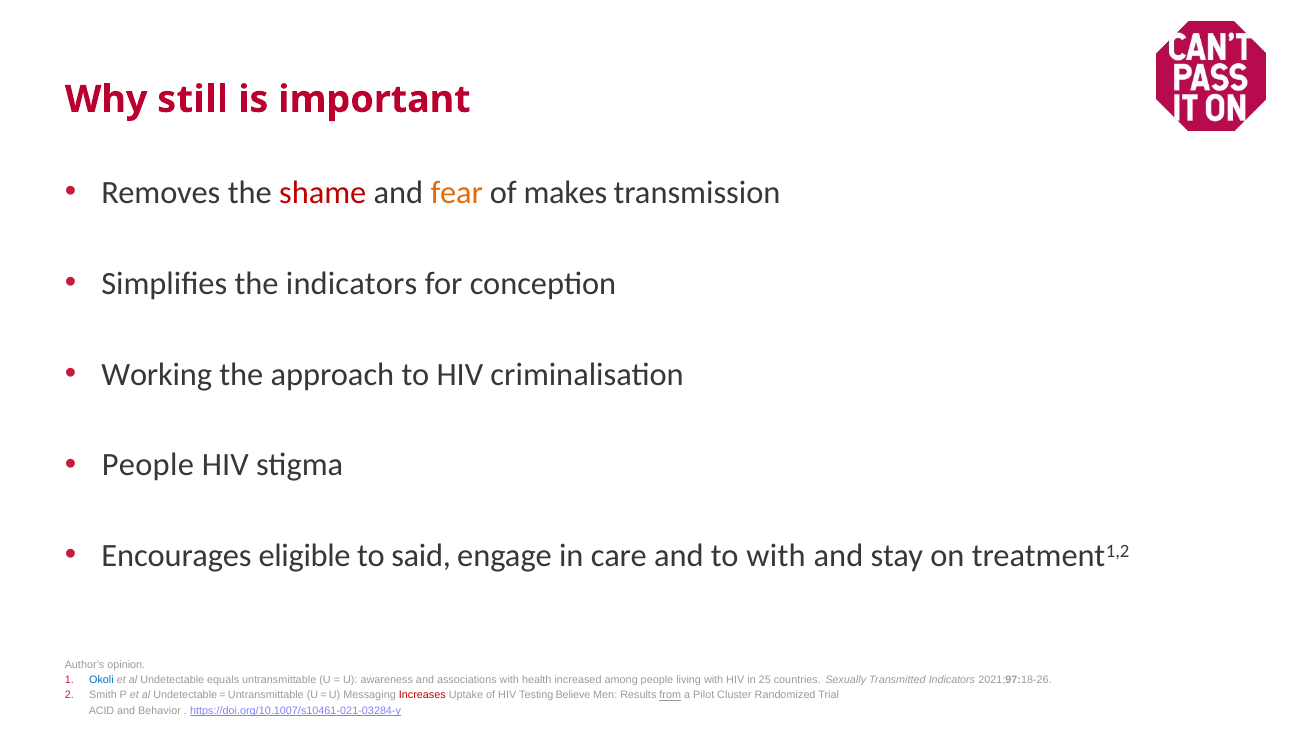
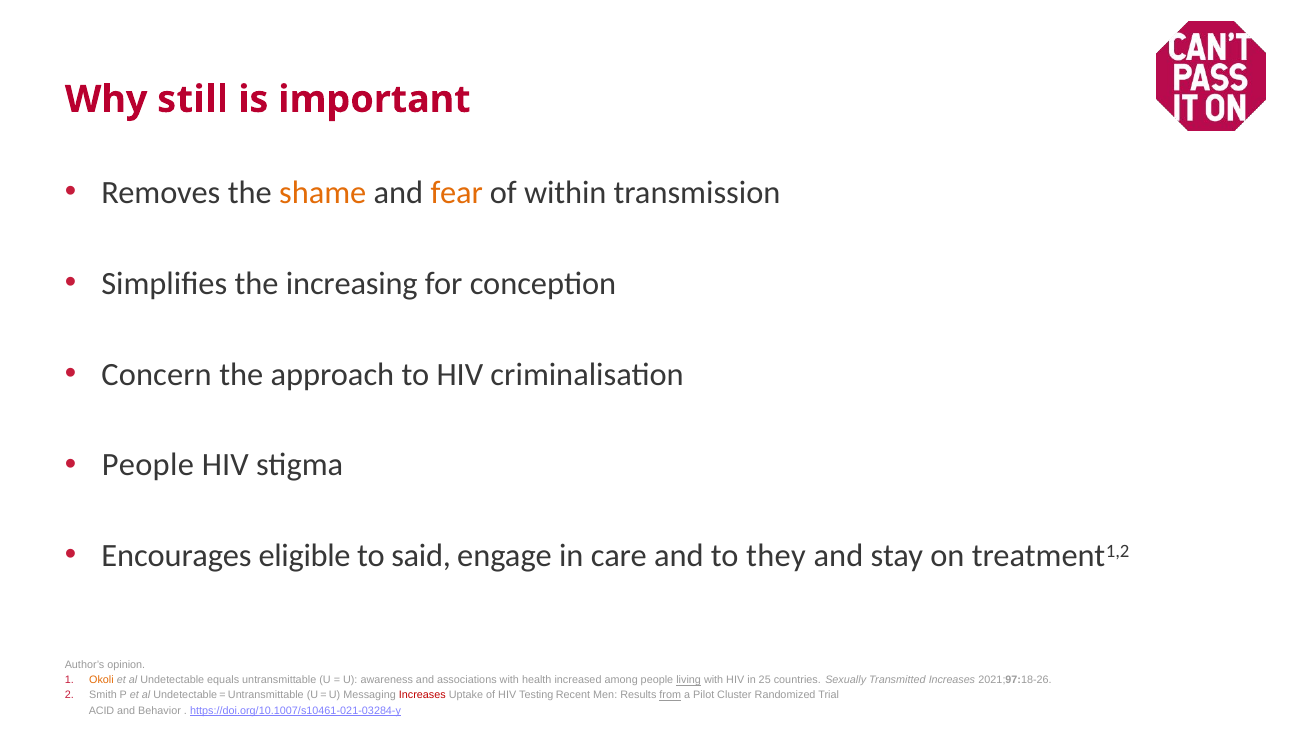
shame colour: red -> orange (323, 193)
makes: makes -> within (565, 193)
the indicators: indicators -> increasing (352, 283)
Working: Working -> Concern (157, 374)
to with: with -> they (776, 556)
Okoli colour: blue -> orange (101, 680)
living underline: none -> present (689, 680)
Transmitted Indicators: Indicators -> Increases (952, 680)
Believe: Believe -> Recent (573, 695)
